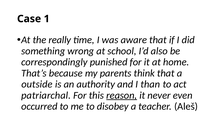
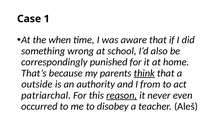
really: really -> when (60, 40)
think underline: none -> present (144, 73)
than: than -> from (150, 84)
